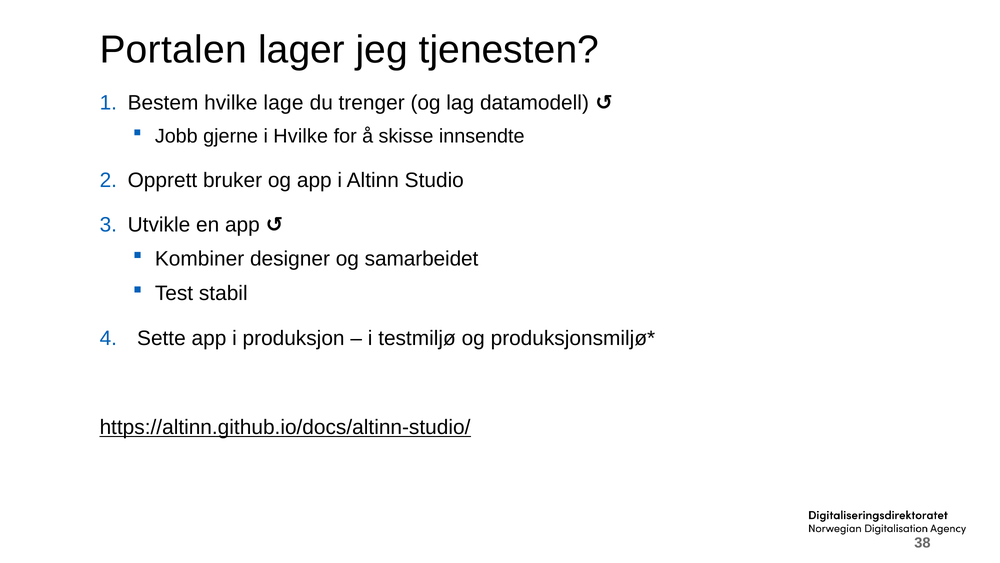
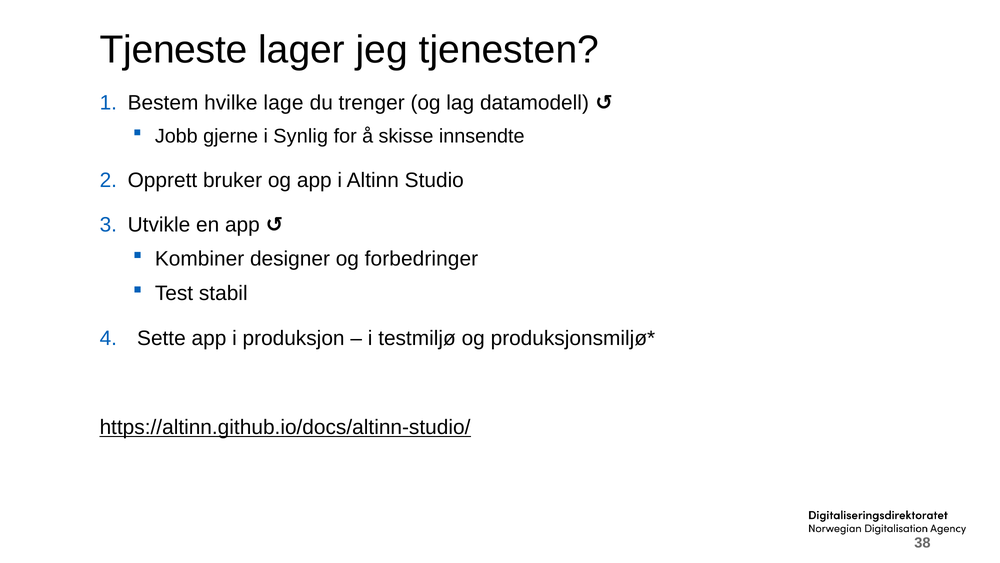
Portalen: Portalen -> Tjeneste (174, 50)
i Hvilke: Hvilke -> Synlig (301, 136)
samarbeidet: samarbeidet -> forbedringer (421, 259)
